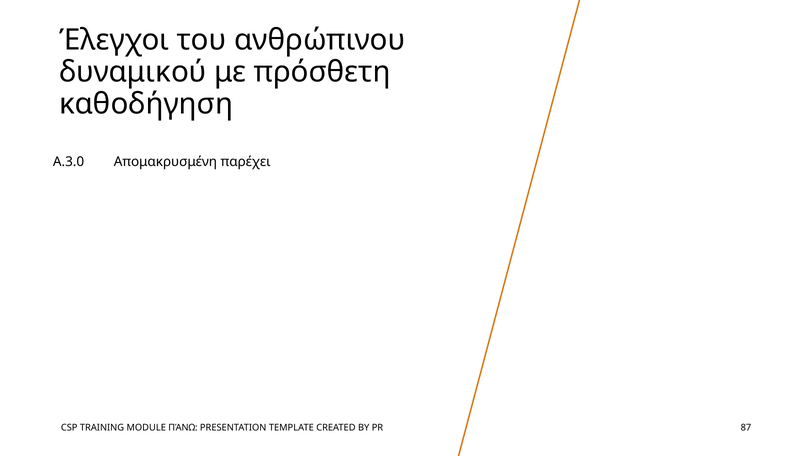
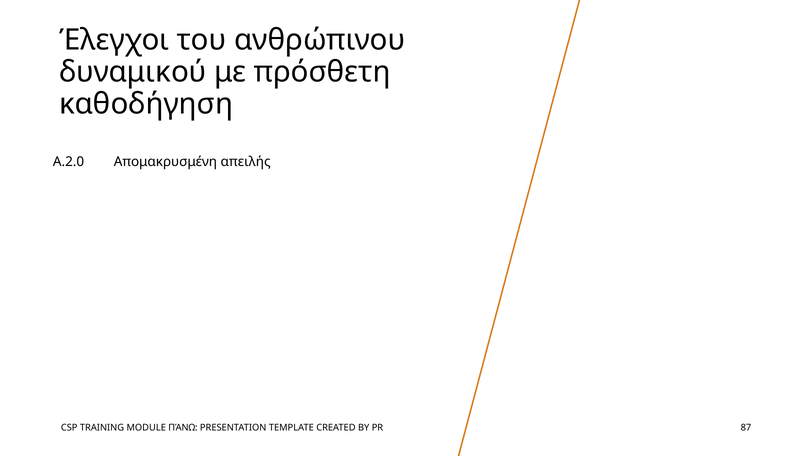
A.3.0: A.3.0 -> A.2.0 (69, 162)
παρέχει: παρέχει -> απειλής (246, 162)
